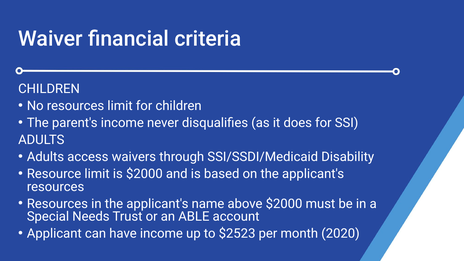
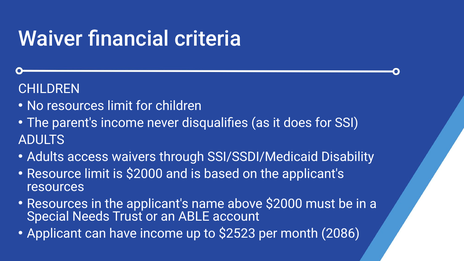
2020: 2020 -> 2086 (340, 233)
